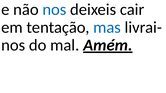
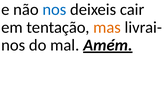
mas colour: blue -> orange (107, 27)
